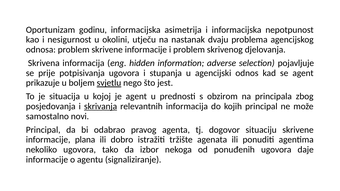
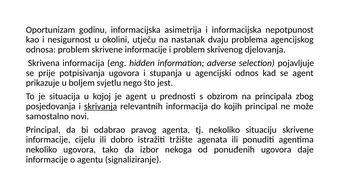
svjetlu underline: present -> none (109, 83)
tj dogovor: dogovor -> nekoliko (224, 130)
plana: plana -> cijelu (85, 140)
